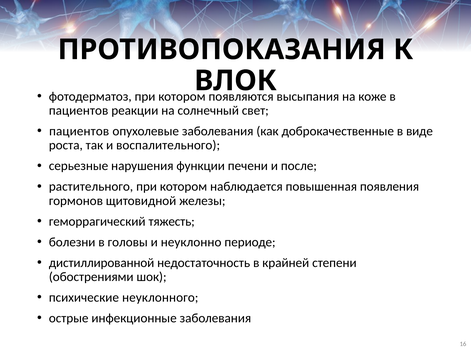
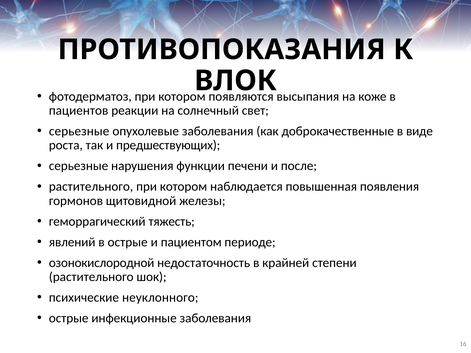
пациентов: пациентов -> серьезные (79, 131)
воспалительного: воспалительного -> предшествующих (168, 145)
болезни: болезни -> явлений (72, 242)
в головы: головы -> острые (128, 242)
неуклонно: неуклонно -> пациентом (191, 242)
дистиллированной: дистиллированной -> озонокислородной (102, 263)
обострениями: обострениями -> растительного (91, 277)
